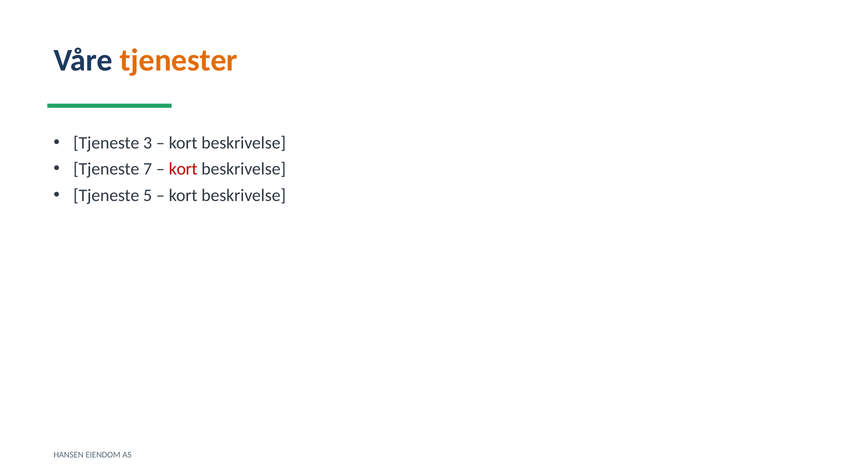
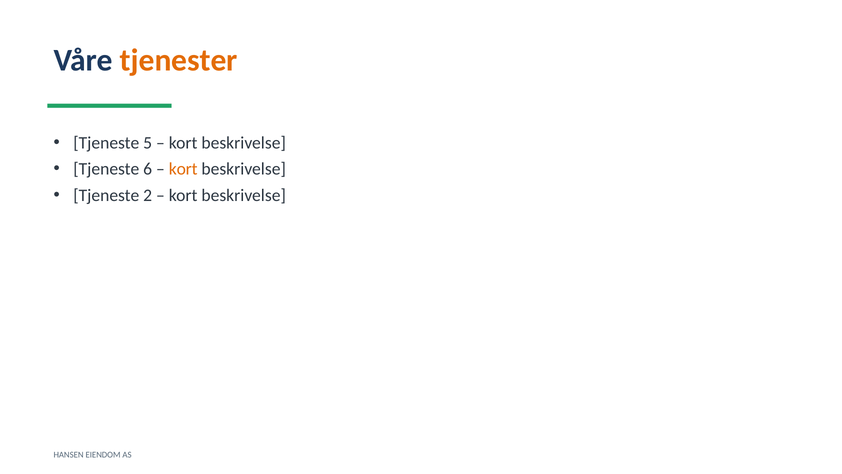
3: 3 -> 5 (148, 143)
7: 7 -> 6 (148, 169)
kort colour: red -> orange (183, 169)
5: 5 -> 2 (148, 195)
